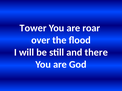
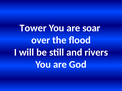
roar: roar -> soar (91, 28)
there: there -> rivers (96, 53)
